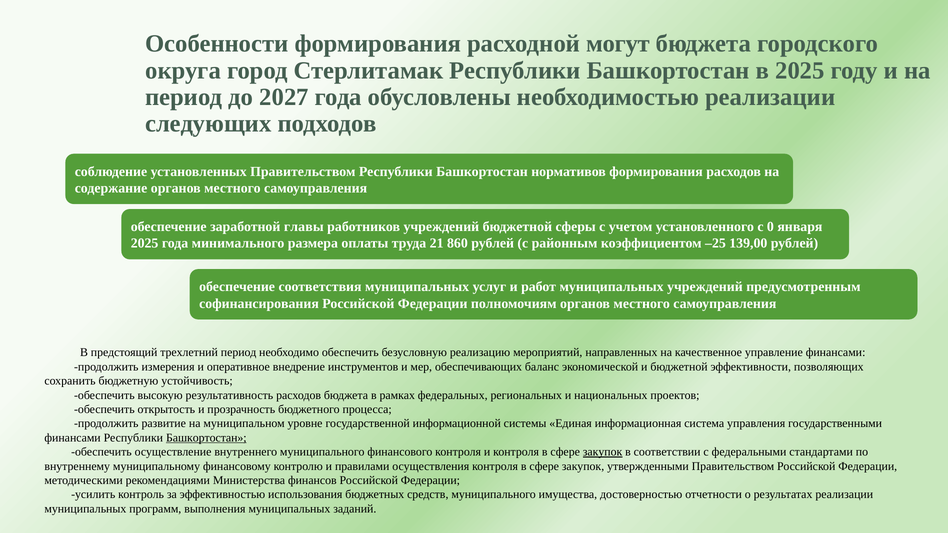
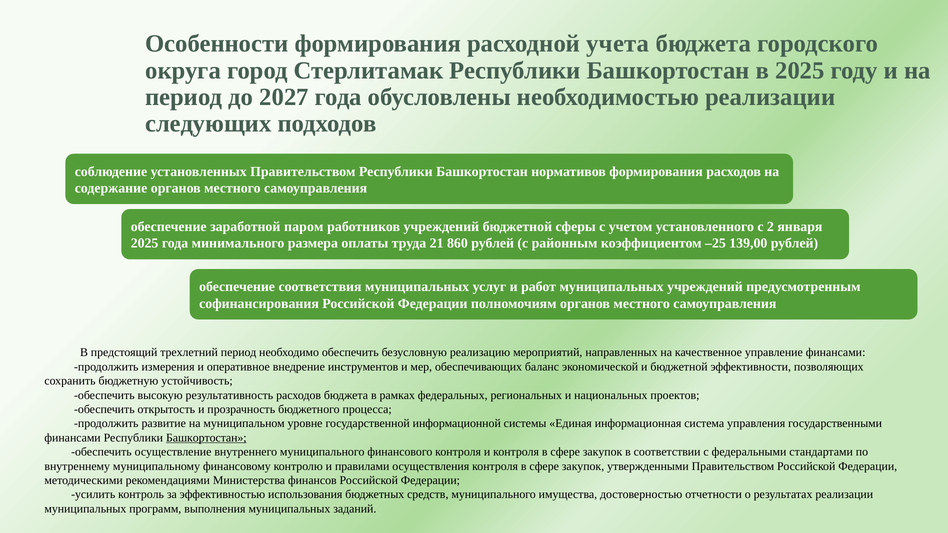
могут: могут -> учета (618, 44)
главы: главы -> паром (304, 227)
0: 0 -> 2 (770, 227)
закупок underline: present -> none (603, 452)
